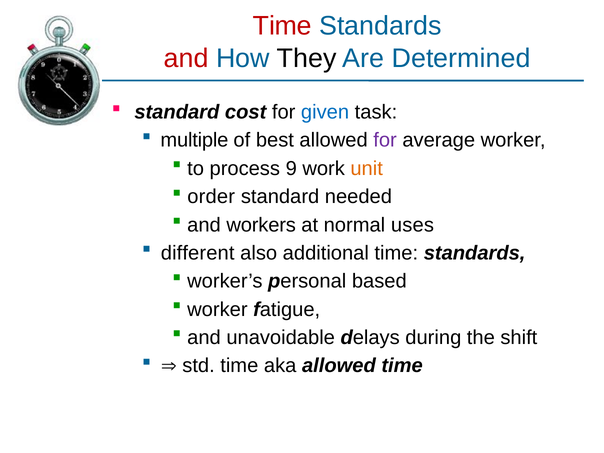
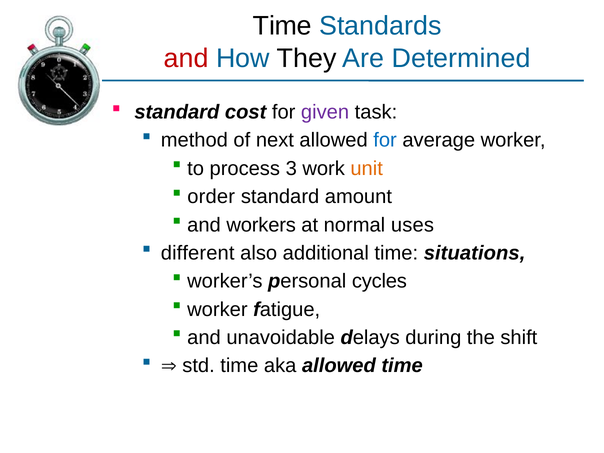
Time colour: red -> black (282, 26)
given colour: blue -> purple (325, 112)
multiple: multiple -> method (194, 140)
best: best -> next (275, 140)
for colour: purple -> blue (385, 140)
9: 9 -> 3 (291, 169)
needed: needed -> amount (358, 197)
additional time standards: standards -> situations (475, 253)
based: based -> cycles (379, 281)
